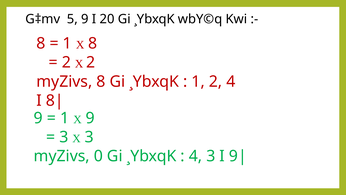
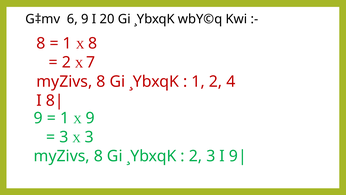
5: 5 -> 6 (72, 19)
X 2: 2 -> 7 (91, 62)
0: 0 -> 8 (98, 156)
4: 4 -> 2 (196, 156)
